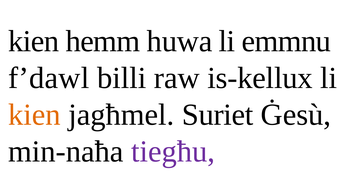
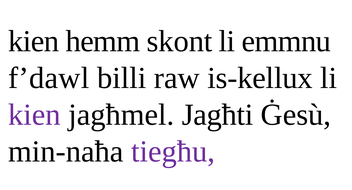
huwa: huwa -> skont (180, 41)
kien colour: orange -> purple (34, 115)
Suriet: Suriet -> Jagħti (218, 115)
